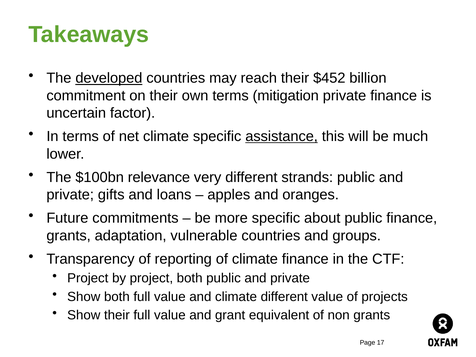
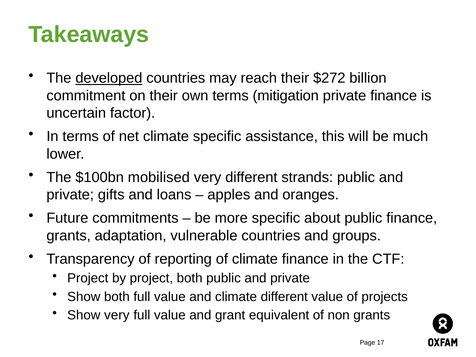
$452: $452 -> $272 (329, 78)
assistance underline: present -> none (282, 136)
relevance: relevance -> mobilised (159, 177)
Show their: their -> very (117, 315)
